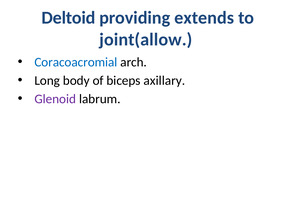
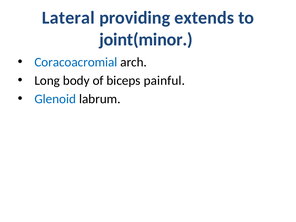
Deltoid: Deltoid -> Lateral (68, 18)
joint(allow: joint(allow -> joint(minor (146, 40)
axillary: axillary -> painful (164, 81)
Glenoid colour: purple -> blue (55, 99)
